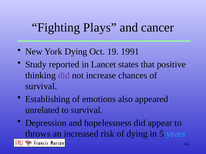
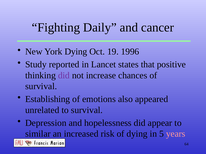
Plays: Plays -> Daily (100, 27)
1991: 1991 -> 1996 (130, 52)
throws: throws -> similar (38, 134)
years colour: light blue -> pink (176, 134)
